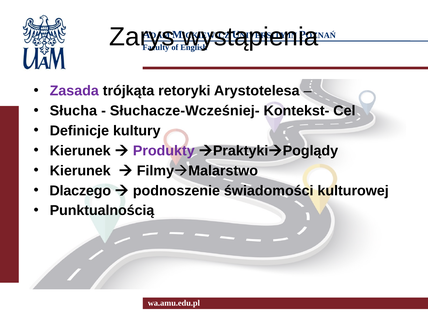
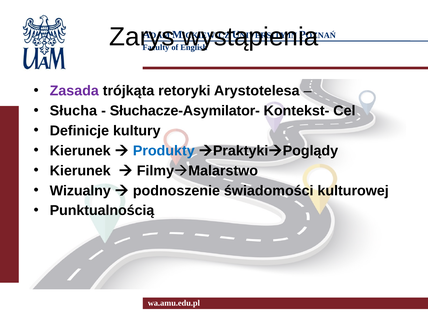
Słuchacze-Wcześniej-: Słuchacze-Wcześniej- -> Słuchacze-Asymilator- (185, 111)
Produkty colour: purple -> blue (164, 151)
Dlaczego: Dlaczego -> Wizualny (80, 191)
